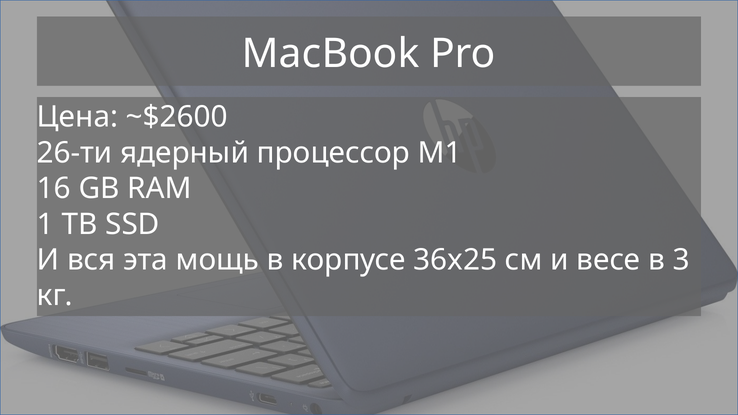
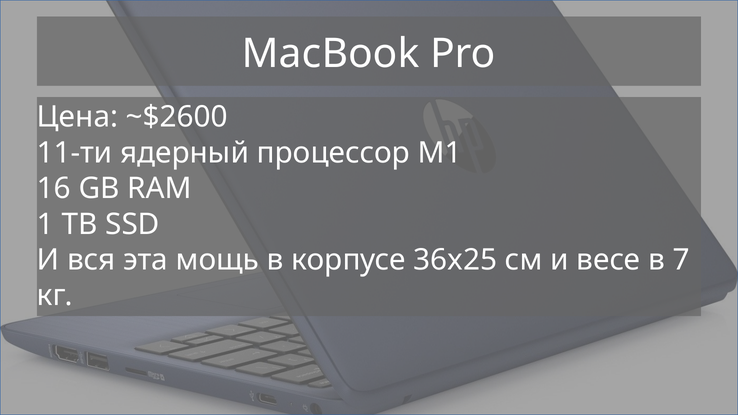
26-ти: 26-ти -> 11-ти (75, 153)
3: 3 -> 7 (681, 260)
